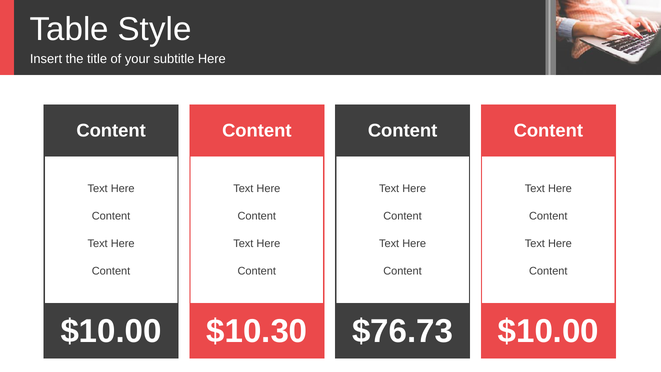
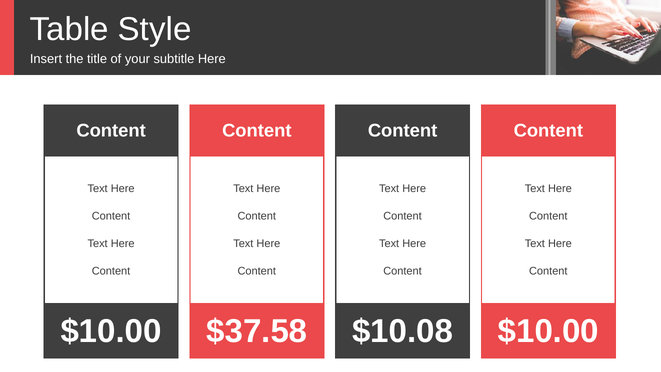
$10.30: $10.30 -> $37.58 (257, 331)
$76.73: $76.73 -> $10.08 (403, 331)
